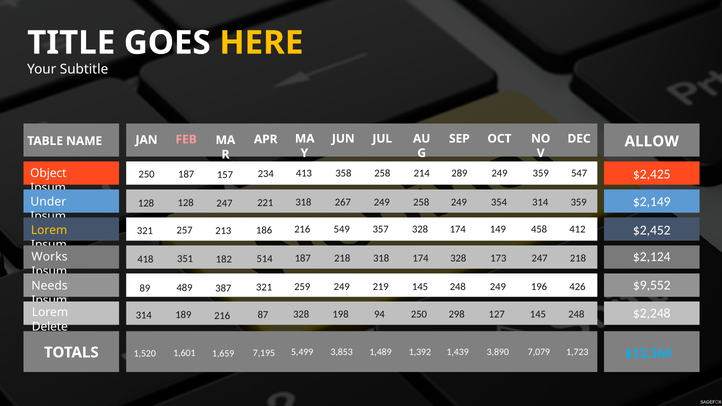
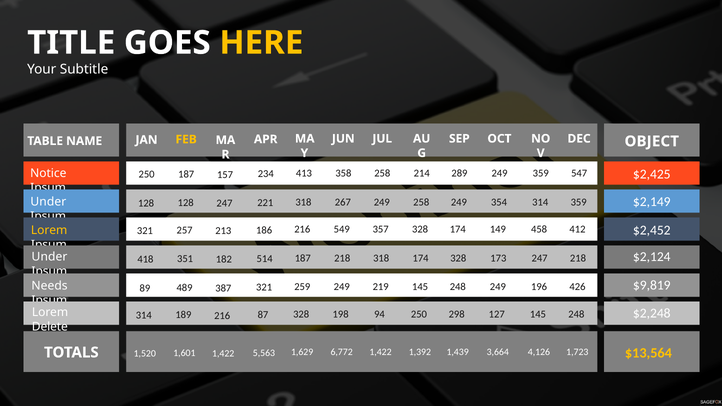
FEB colour: pink -> yellow (186, 139)
ALLOW: ALLOW -> OBJECT (652, 141)
Object: Object -> Notice (48, 174)
Works: Works -> Under (50, 257)
$9,552: $9,552 -> $9,819 (652, 285)
$13,564 colour: light blue -> yellow (648, 353)
5,499: 5,499 -> 1,629 (302, 352)
3,853: 3,853 -> 6,772 (342, 352)
1,489: 1,489 -> 1,422 (380, 352)
3,890: 3,890 -> 3,664 (498, 352)
7,079: 7,079 -> 4,126 (539, 352)
7,195: 7,195 -> 5,563 (264, 353)
1,659: 1,659 -> 1,422 (223, 354)
